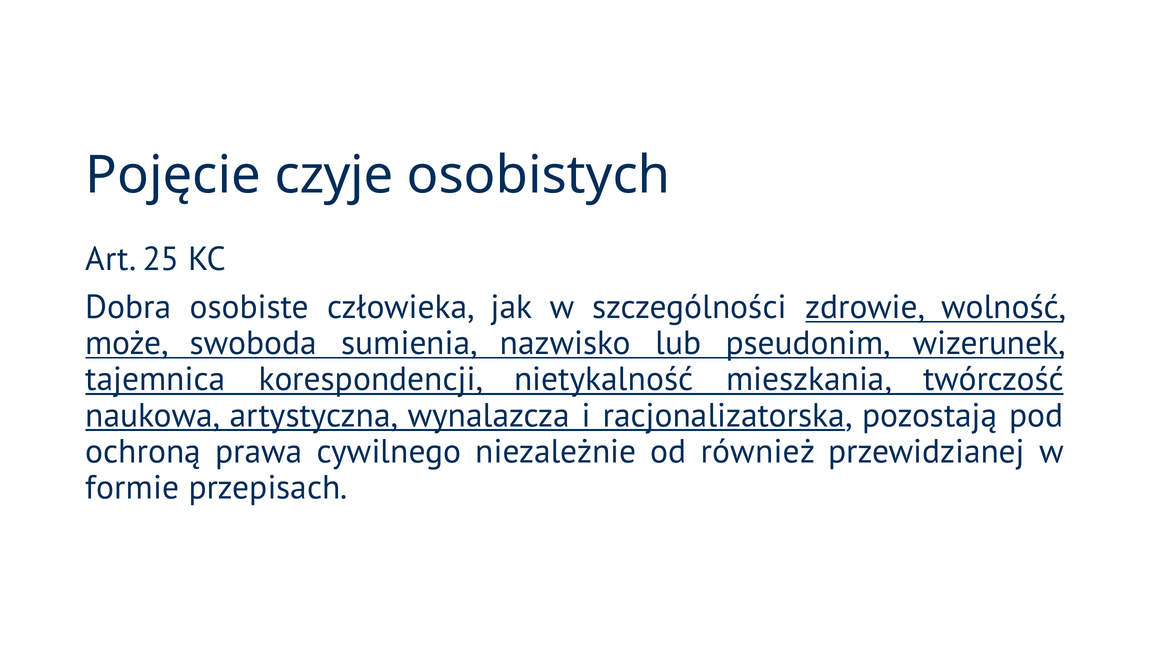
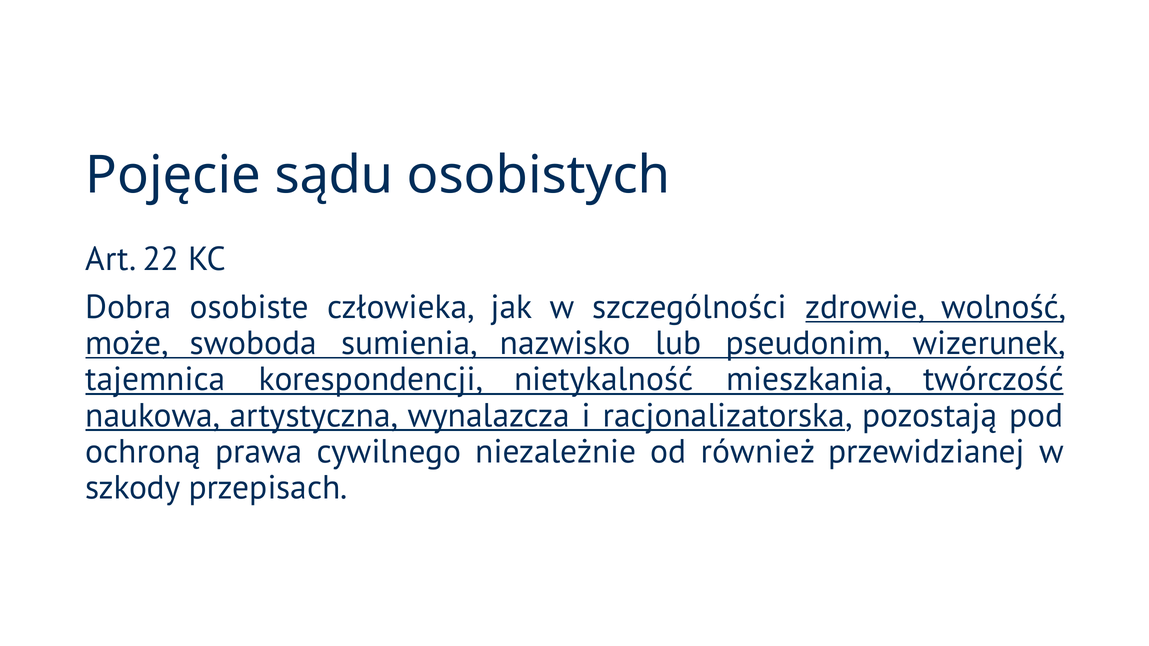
czyje: czyje -> sądu (334, 175)
25: 25 -> 22 (161, 259)
formie: formie -> szkody (133, 488)
